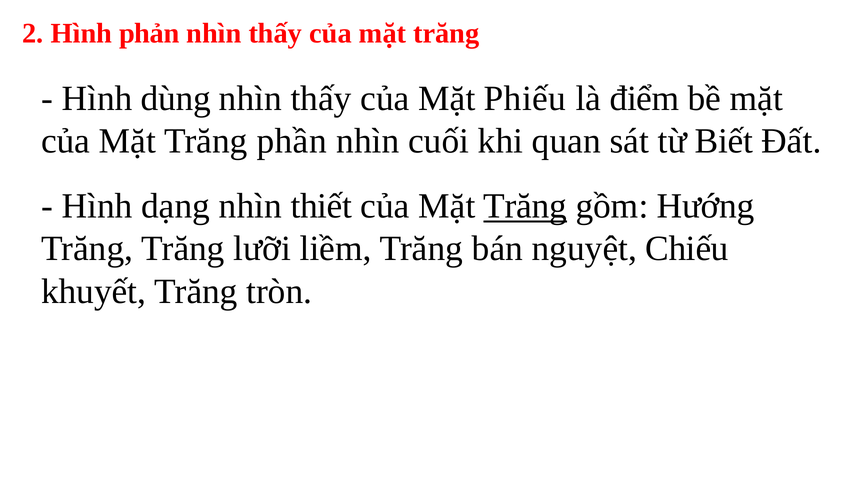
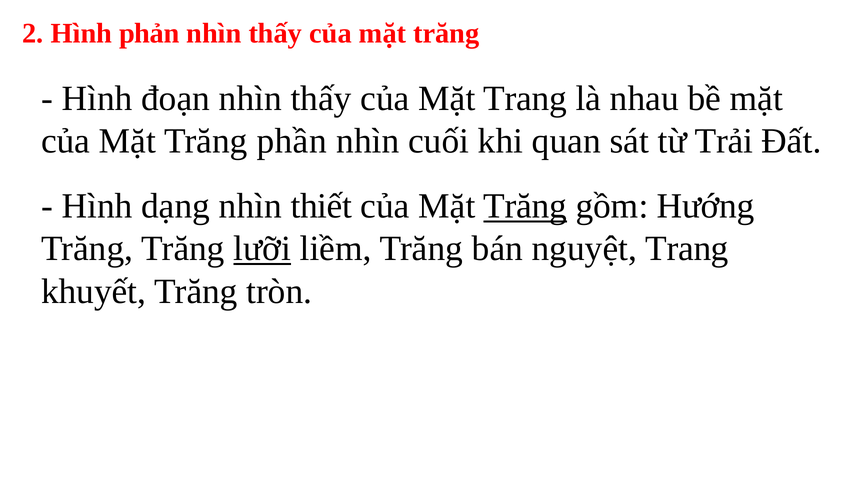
dùng: dùng -> đoạn (176, 98)
Mặt Phiếu: Phiếu -> Trang (525, 98)
điểm: điểm -> nhau (644, 98)
Biết: Biết -> Trải (724, 141)
lưỡi underline: none -> present (262, 249)
nguyệt Chiếu: Chiếu -> Trang (687, 249)
